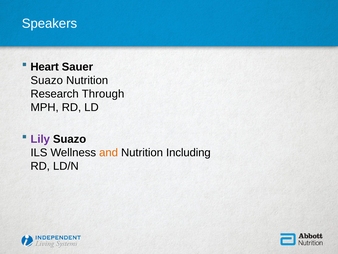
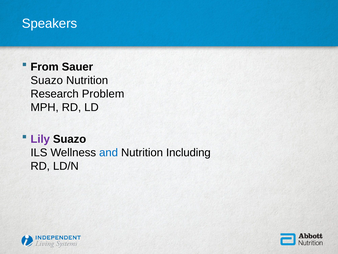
Heart: Heart -> From (45, 67)
Through: Through -> Problem (103, 94)
and colour: orange -> blue (109, 152)
